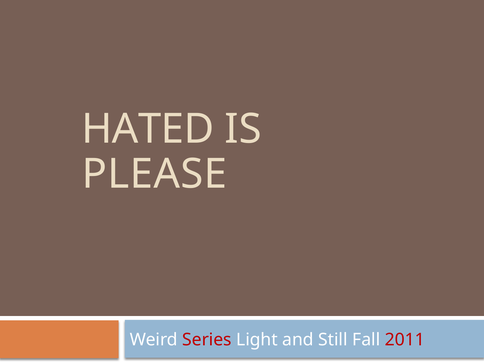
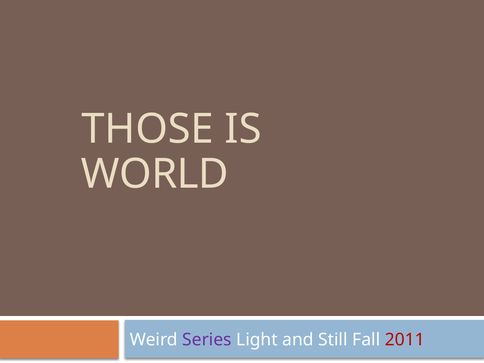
HATED: HATED -> THOSE (148, 129)
PLEASE: PLEASE -> WORLD (155, 174)
Series colour: red -> purple (207, 340)
